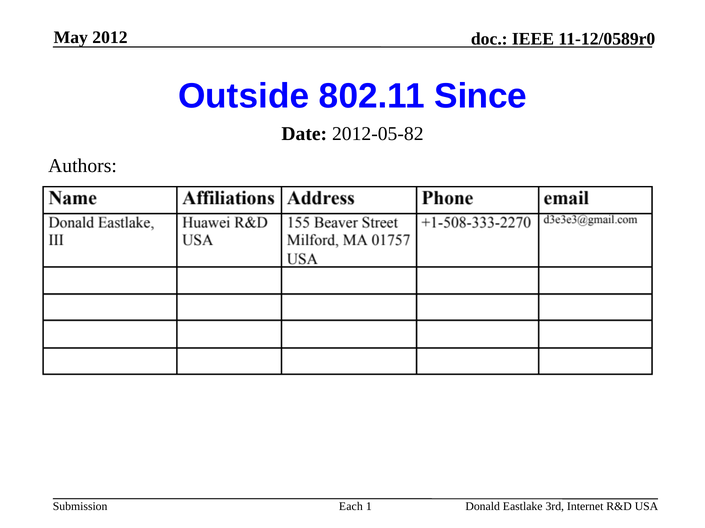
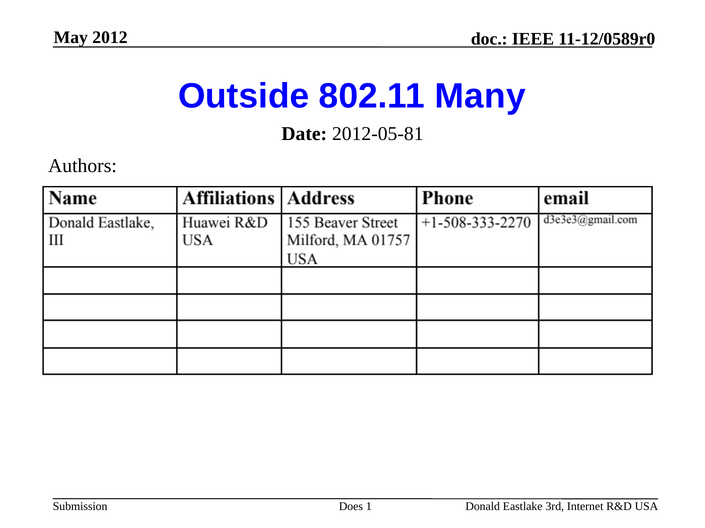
Since: Since -> Many (480, 96)
2012-05-82: 2012-05-82 -> 2012-05-81 (378, 134)
Each: Each -> Does (351, 507)
